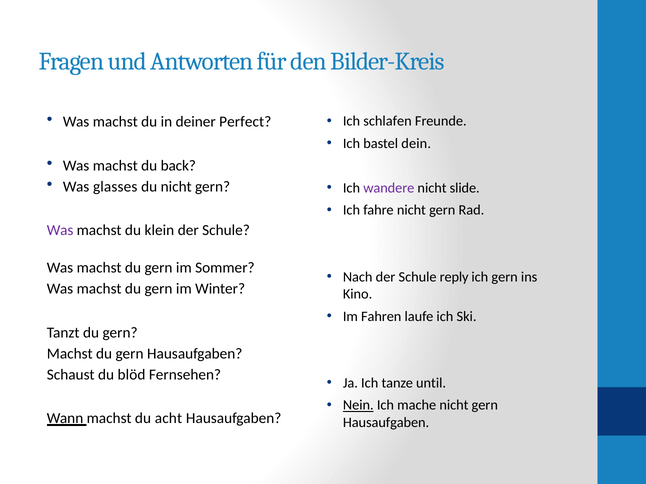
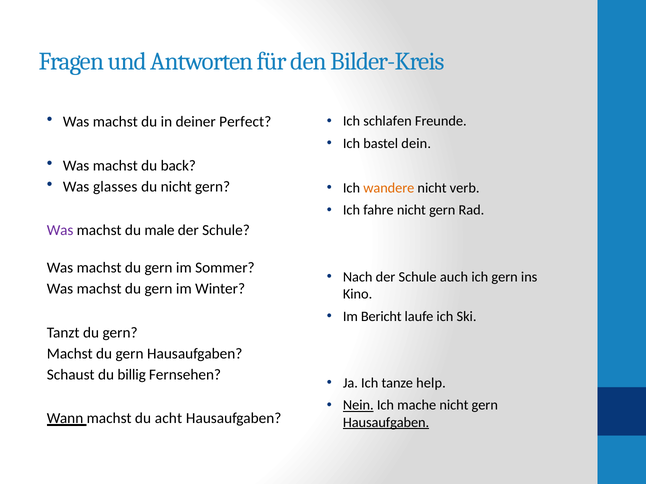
wandere colour: purple -> orange (389, 188)
slide: slide -> verb (465, 188)
klein: klein -> male (160, 231)
reply: reply -> auch (454, 277)
Fahren: Fahren -> Bericht (381, 317)
blöd: blöd -> billig (132, 375)
until: until -> help (431, 383)
Hausaufgaben underline: none -> present (386, 423)
